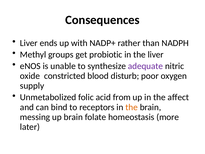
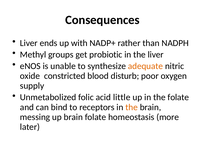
adequate colour: purple -> orange (145, 66)
from: from -> little (122, 97)
the affect: affect -> folate (178, 97)
